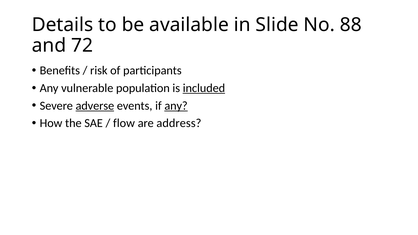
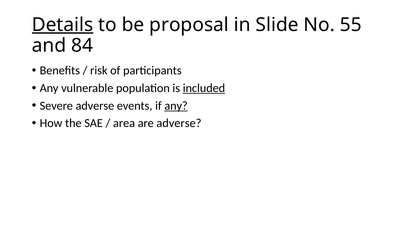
Details underline: none -> present (63, 25)
available: available -> proposal (189, 25)
88: 88 -> 55 (351, 25)
72: 72 -> 84 (82, 45)
adverse underline: present -> none (95, 106)
flow: flow -> area (124, 123)
are address: address -> adverse (179, 123)
